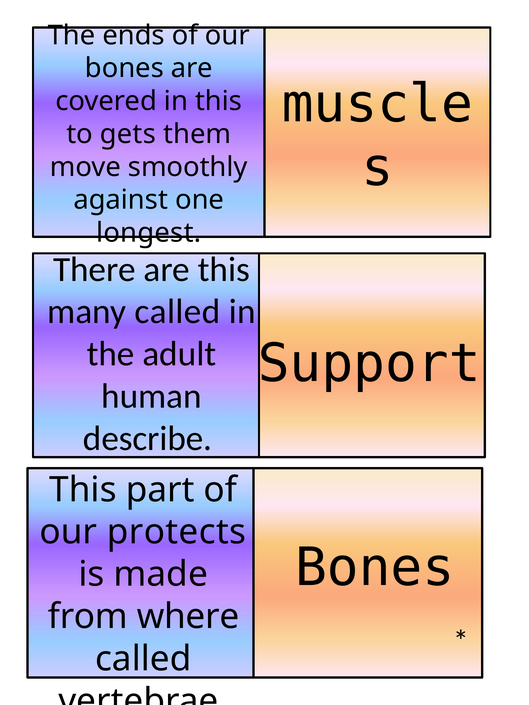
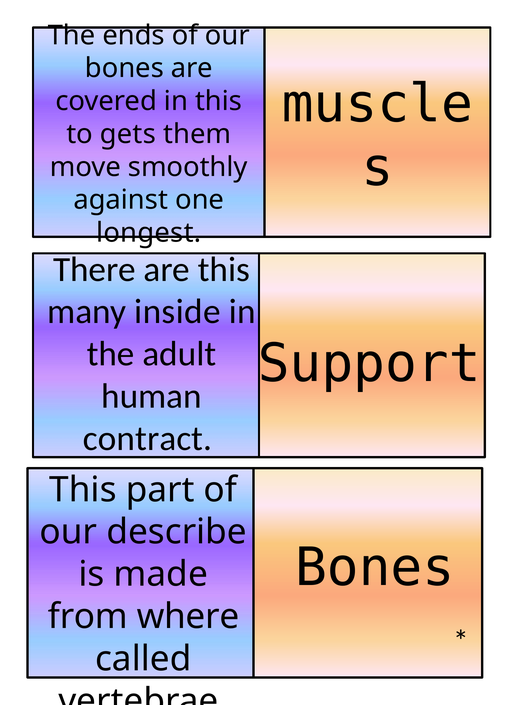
many called: called -> inside (177, 312)
describe: describe -> contract (148, 439)
protects: protects -> describe (177, 532)
